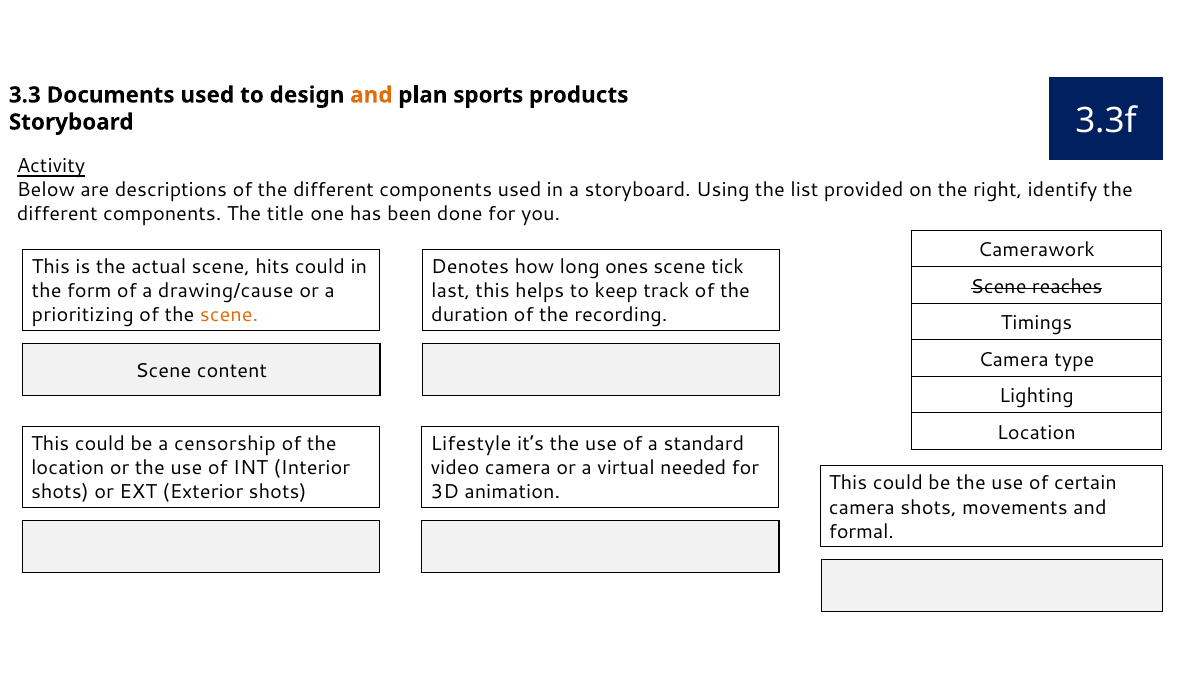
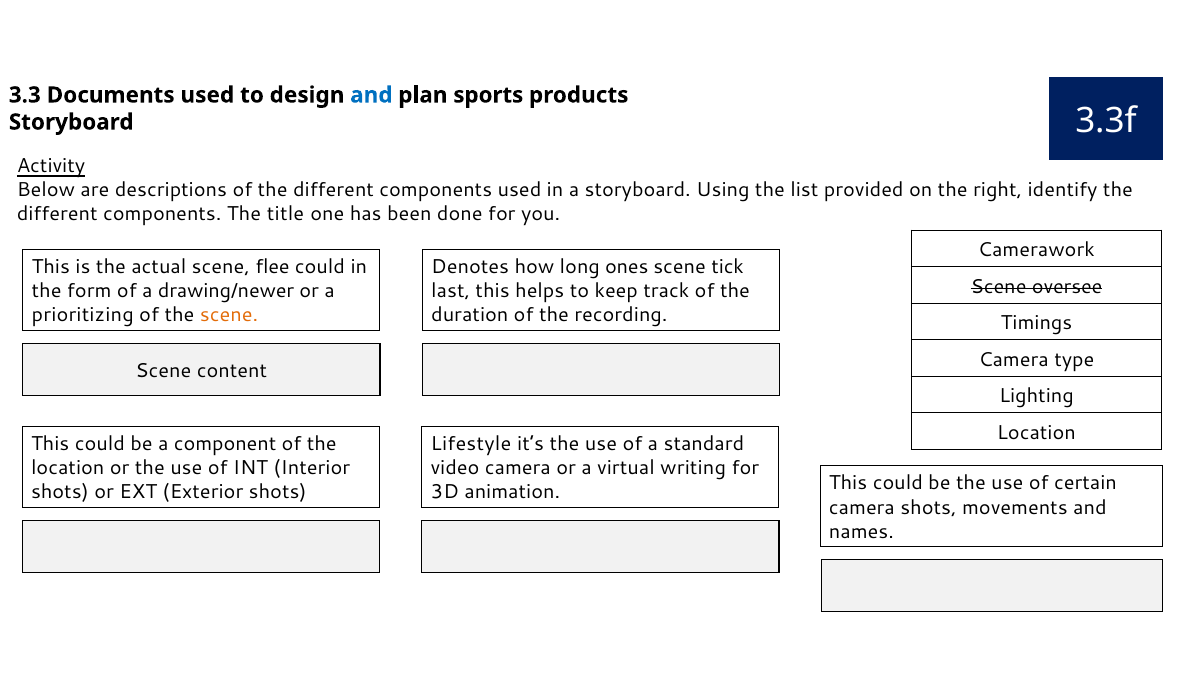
and colour: orange -> blue (371, 95)
hits: hits -> flee (273, 267)
reaches: reaches -> oversee (1067, 286)
drawing/cause: drawing/cause -> drawing/newer (226, 291)
censorship: censorship -> component (225, 444)
needed: needed -> writing (693, 468)
formal: formal -> names (861, 532)
